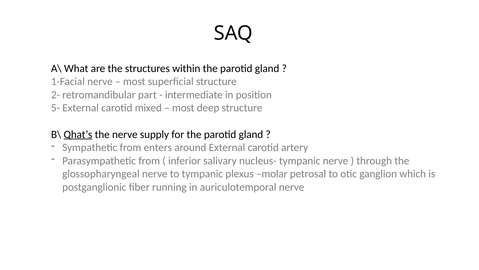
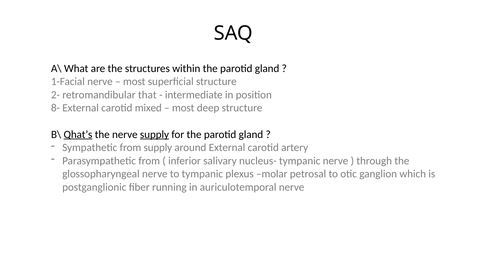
part: part -> that (147, 95)
5-: 5- -> 8- (55, 108)
supply underline: none -> present (154, 134)
from enters: enters -> supply (158, 147)
